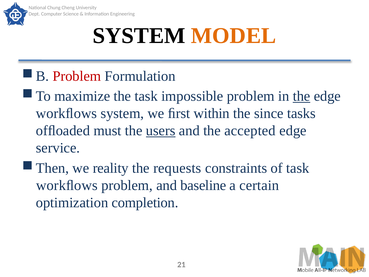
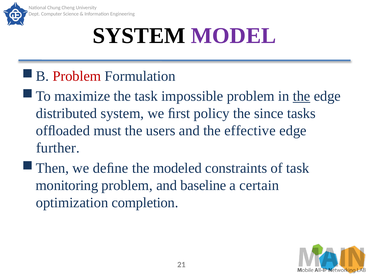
MODEL colour: orange -> purple (233, 36)
workﬂows: workﬂows -> distributed (67, 113)
within: within -> policy (212, 113)
users underline: present -> none (161, 131)
accepted: accepted -> effective (250, 131)
service: service -> further (58, 148)
reality: reality -> deﬁne (111, 168)
requests: requests -> modeled (177, 168)
workﬂows: workﬂows -> monitoring (67, 185)
